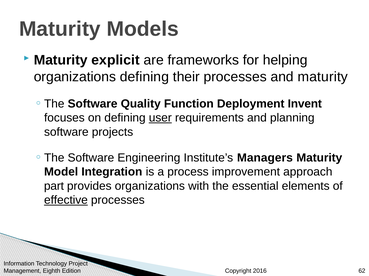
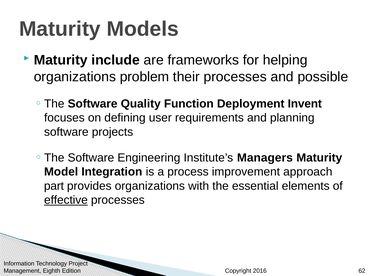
explicit: explicit -> include (116, 60)
organizations defining: defining -> problem (145, 77)
and maturity: maturity -> possible (323, 77)
user underline: present -> none (160, 118)
